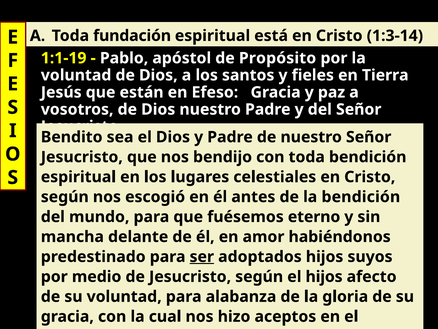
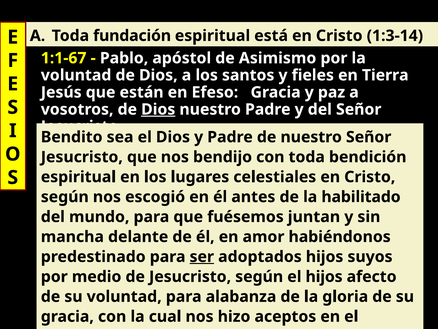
1:1-19: 1:1-19 -> 1:1-67 (64, 58)
Propósito: Propósito -> Asimismo (278, 58)
Dios underline: none -> present (158, 109)
la bendición: bendición -> habilitado (361, 197)
eterno: eterno -> juntan (314, 217)
